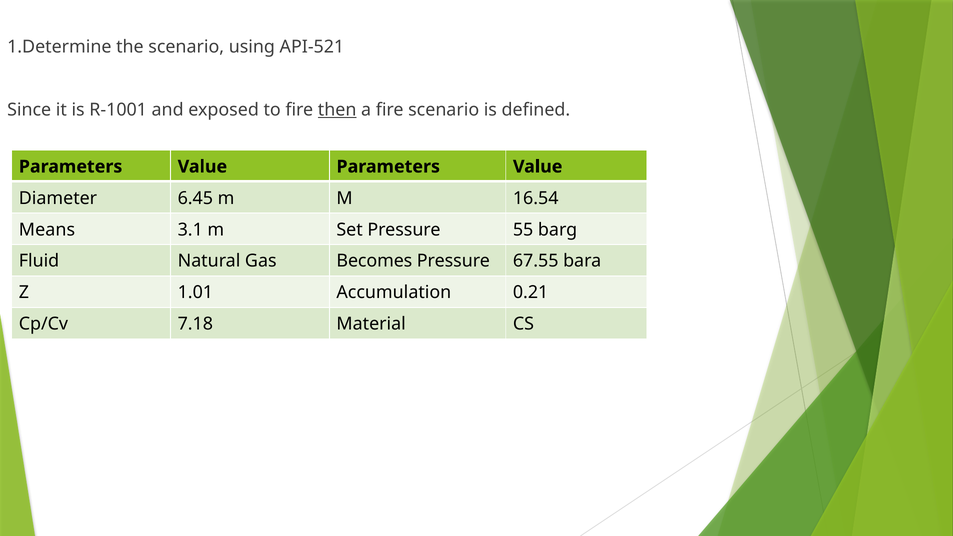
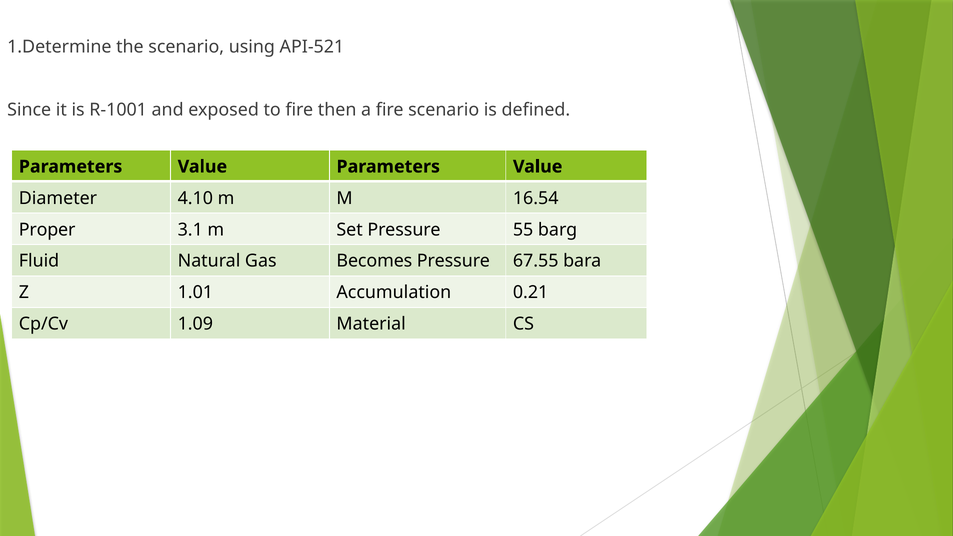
then underline: present -> none (337, 110)
6.45: 6.45 -> 4.10 (195, 198)
Means: Means -> Proper (47, 230)
7.18: 7.18 -> 1.09 (195, 324)
